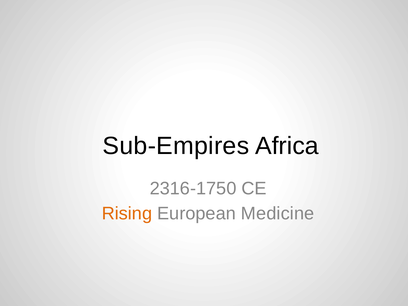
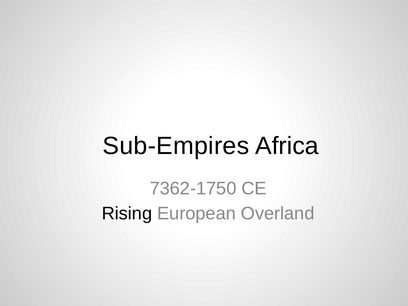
2316-1750: 2316-1750 -> 7362-1750 (193, 188)
Rising colour: orange -> black (127, 213)
Medicine: Medicine -> Overland (278, 213)
